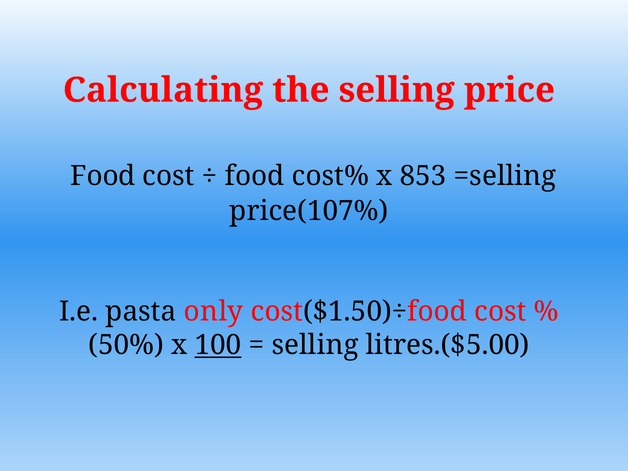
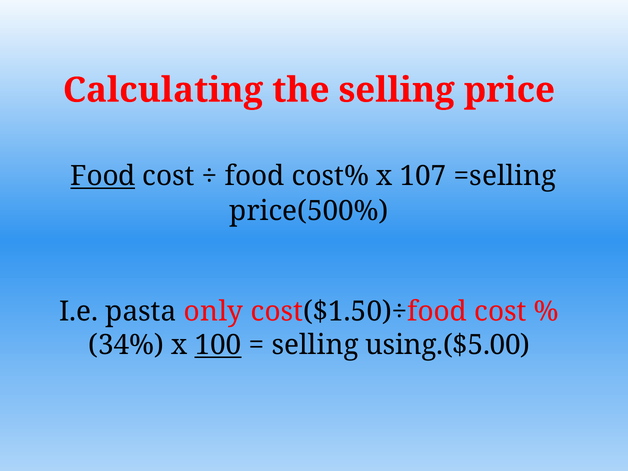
Food underline: none -> present (103, 176)
853: 853 -> 107 (423, 176)
price(107%: price(107% -> price(500% (309, 211)
50%: 50% -> 34% (126, 345)
litres.($5.00: litres.($5.00 -> using.($5.00 (448, 345)
